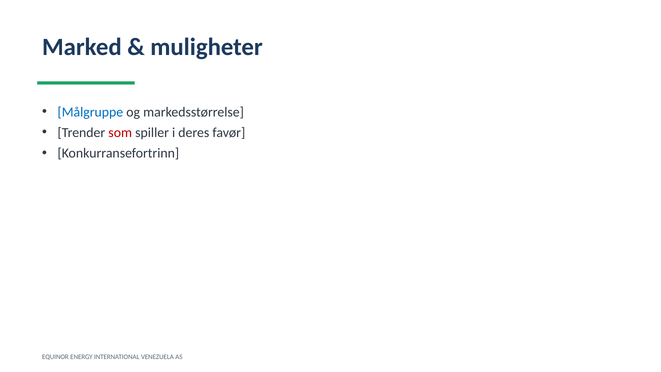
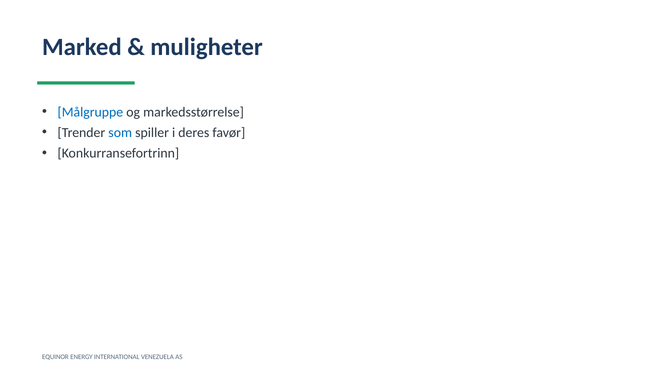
som colour: red -> blue (120, 133)
